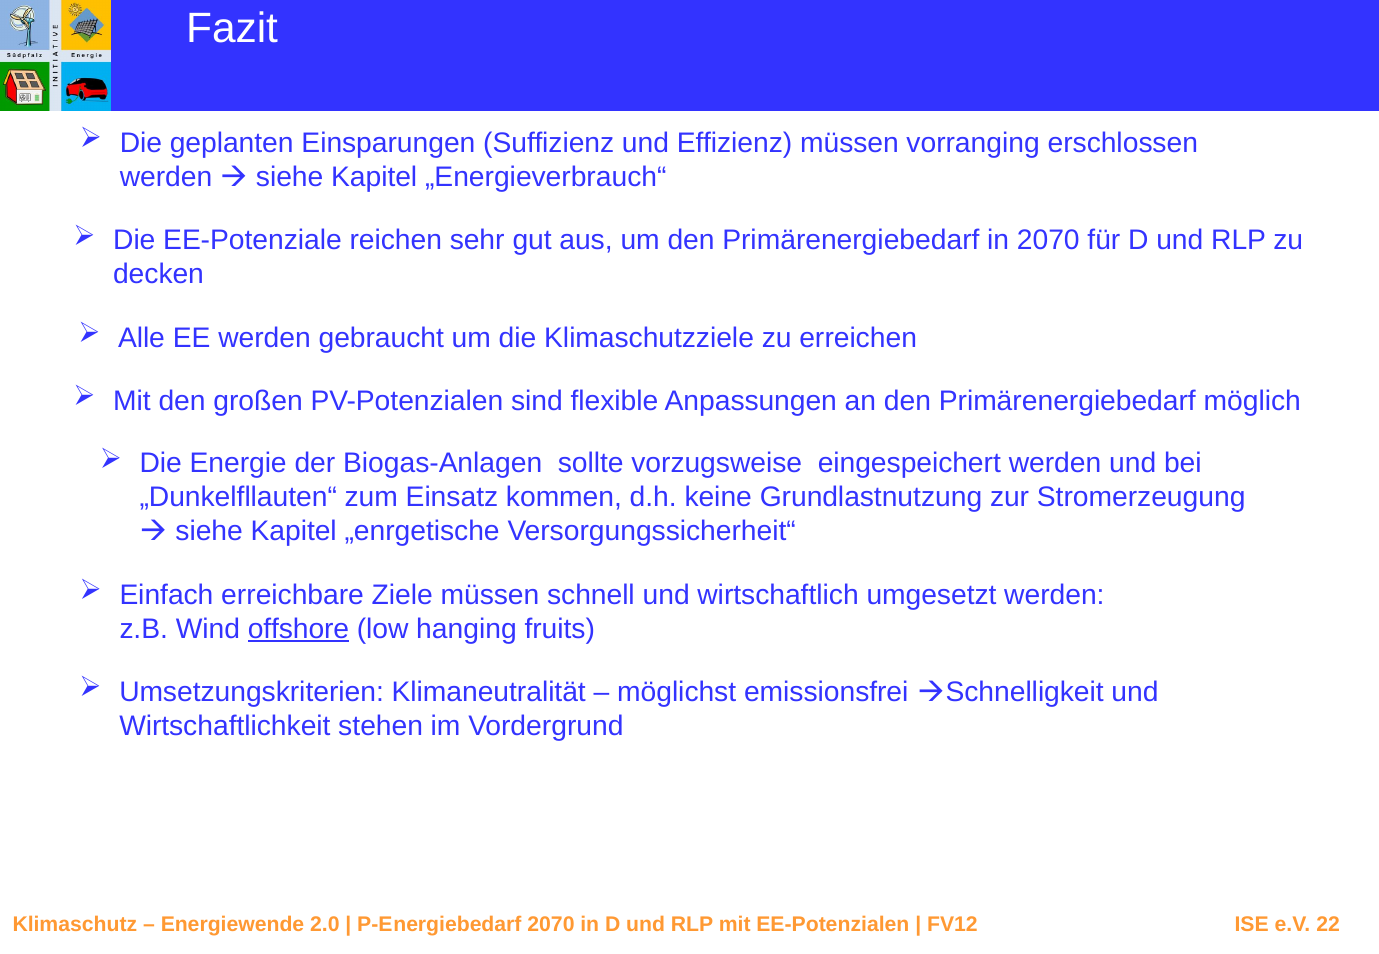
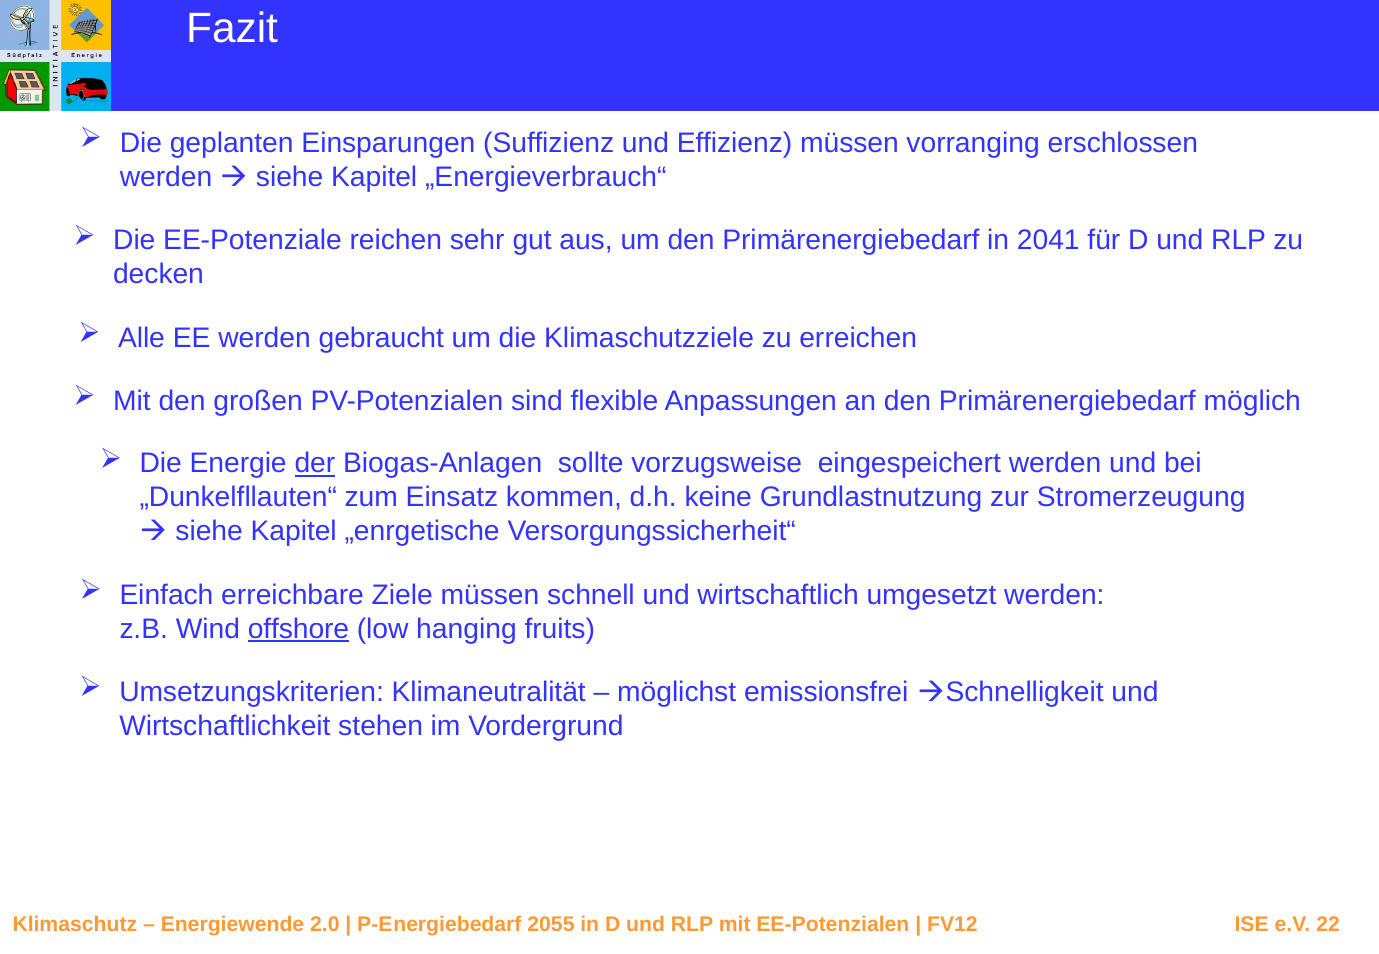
in 2070: 2070 -> 2041 (1048, 241)
der underline: none -> present (315, 464)
2070: 2070 -> 2055 (551, 926)
